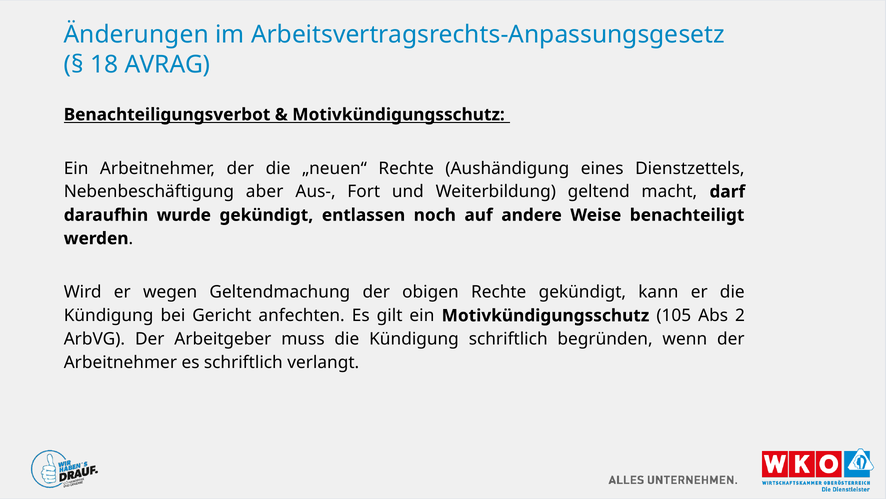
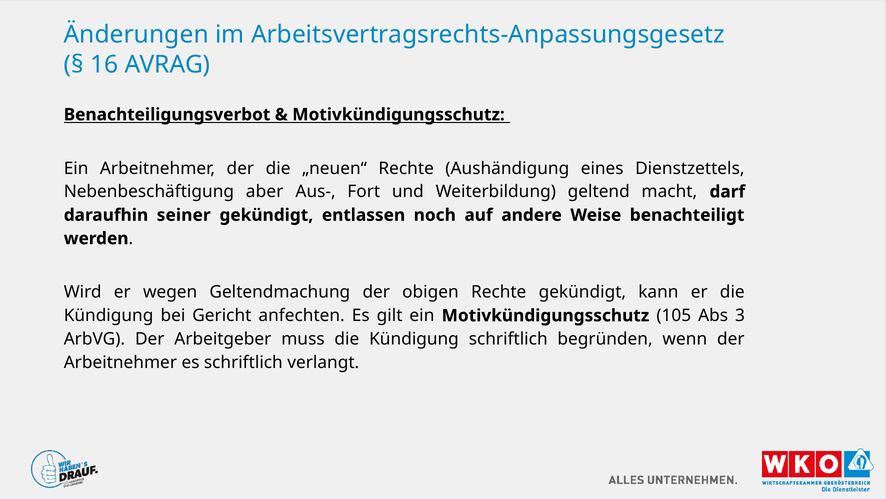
18: 18 -> 16 (104, 64)
wurde: wurde -> seiner (184, 215)
2: 2 -> 3 (740, 315)
